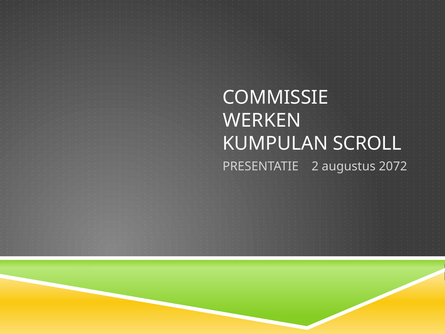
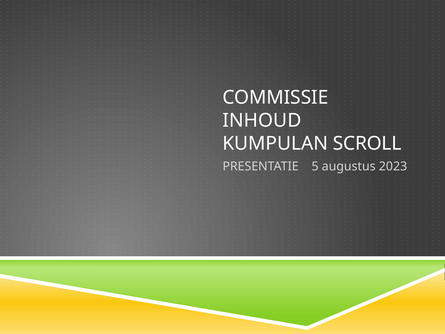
WERKEN: WERKEN -> INHOUD (262, 120)
2: 2 -> 5 (315, 166)
2072: 2072 -> 2023 (393, 166)
